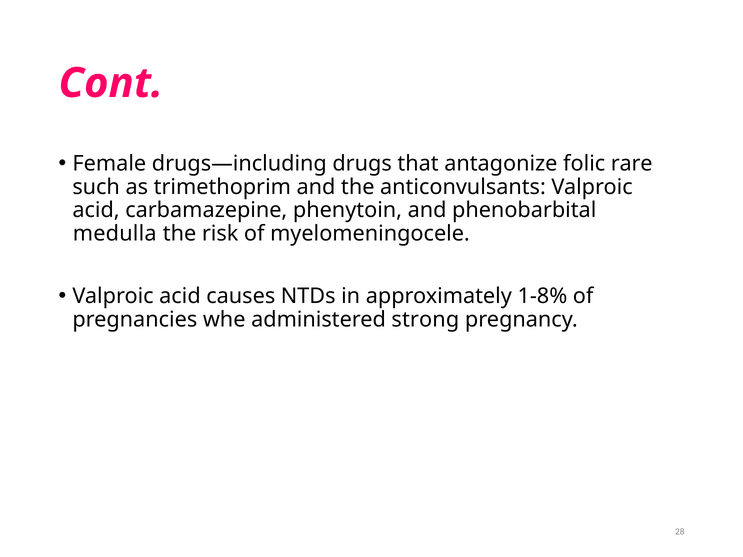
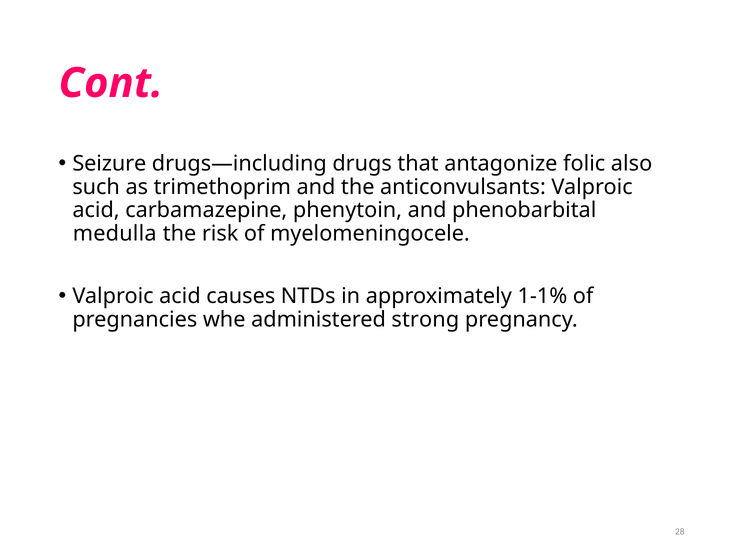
Female: Female -> Seizure (109, 164)
rare: rare -> also (632, 164)
1-8%: 1-8% -> 1-1% (542, 296)
